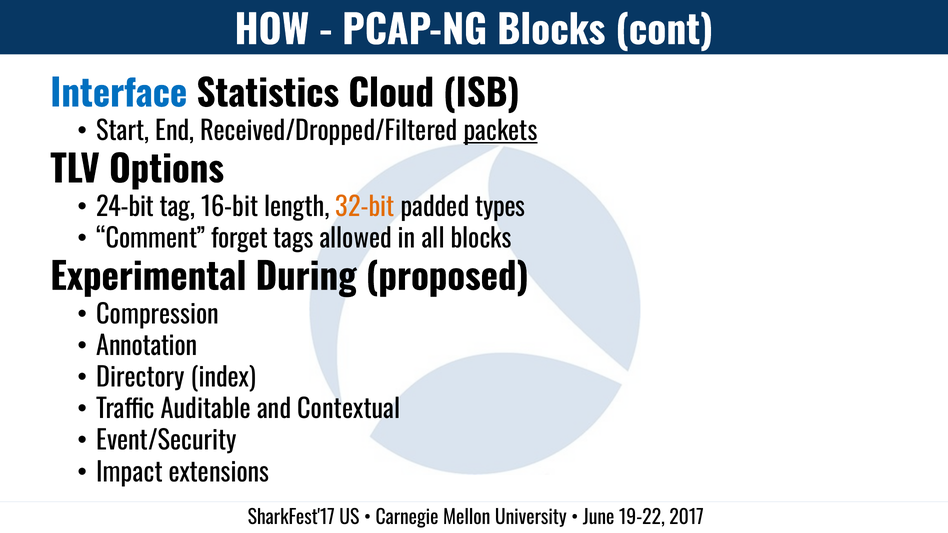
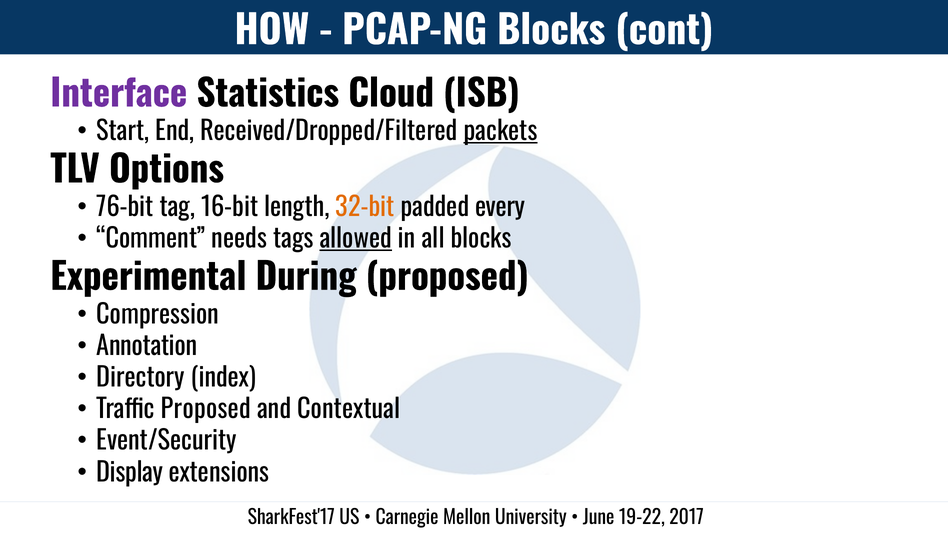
Interface colour: blue -> purple (119, 94)
24-bit: 24-bit -> 76-bit (125, 208)
types: types -> every (500, 208)
forget: forget -> needs (239, 239)
allowed underline: none -> present (356, 239)
Traffic Auditable: Auditable -> Proposed (206, 410)
Impact: Impact -> Display (130, 473)
